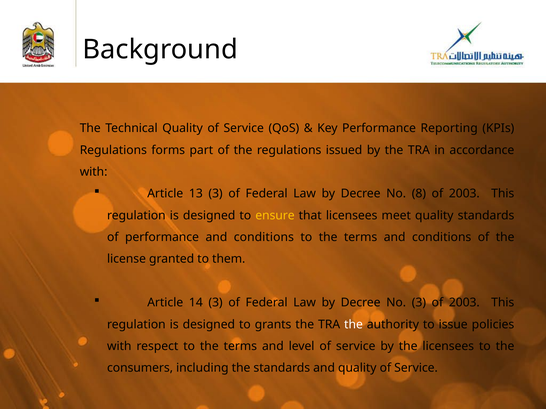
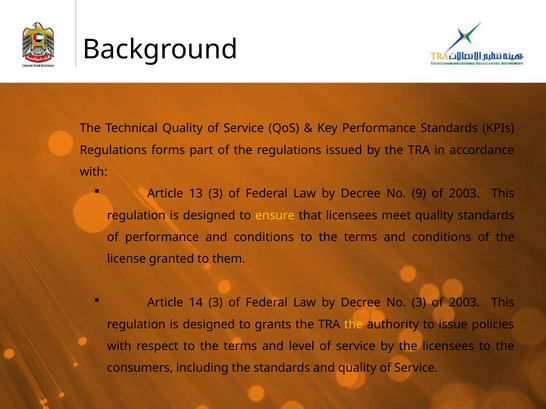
Performance Reporting: Reporting -> Standards (449, 128)
8: 8 -> 9 (419, 194)
the colour: white -> yellow (353, 325)
